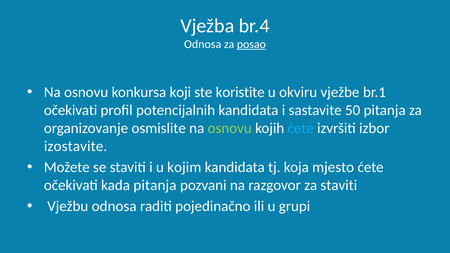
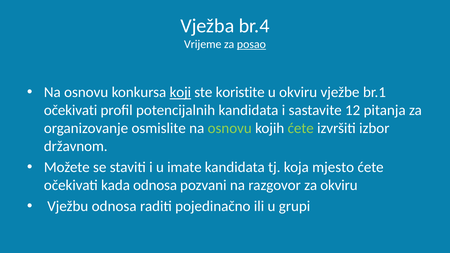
Odnosa: Odnosa -> Vrijeme (203, 44)
koji underline: none -> present (180, 92)
50: 50 -> 12 (353, 110)
ćete colour: light blue -> light green (301, 128)
izostavite: izostavite -> državnom (76, 146)
kojim: kojim -> imate (184, 167)
kada pitanja: pitanja -> odnosa (155, 185)
za staviti: staviti -> okviru (339, 185)
